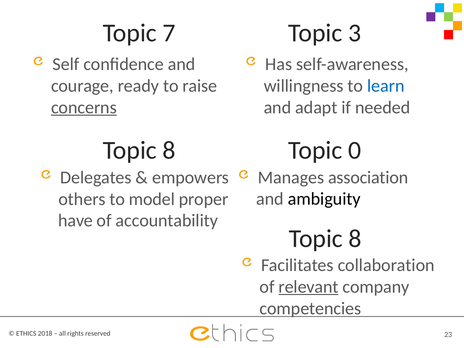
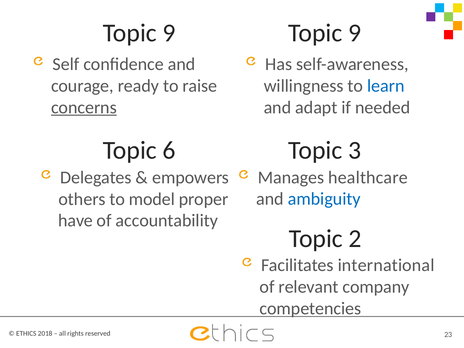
7: 7 -> 9 (169, 33)
3: 3 -> 9 (355, 33)
8: 8 -> 6 (169, 150)
0: 0 -> 3 (355, 150)
association: association -> healthcare (368, 177)
ambiguity colour: black -> blue (324, 199)
8: 8 -> 2 (355, 239)
collaboration: collaboration -> international (386, 265)
relevant underline: present -> none (309, 287)
